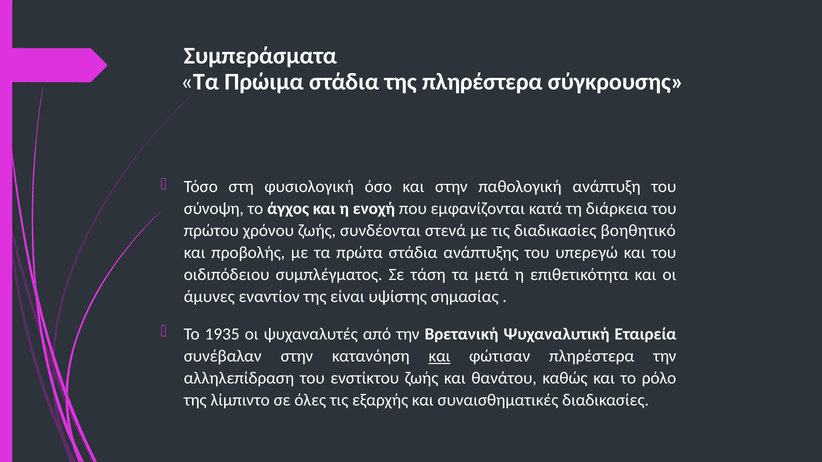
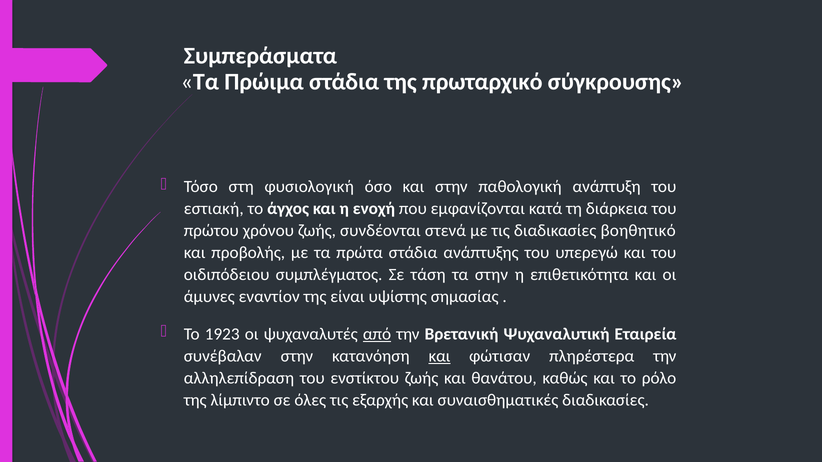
της πληρέστερα: πληρέστερα -> πρωταρχικό (482, 82)
σύνοψη: σύνοψη -> εστιακή (214, 209)
τα μετά: μετά -> στην (492, 275)
1935: 1935 -> 1923 (222, 334)
από underline: none -> present (377, 334)
